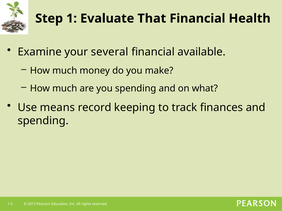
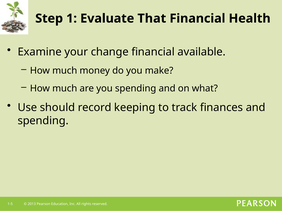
several: several -> change (110, 52)
means: means -> should (57, 108)
